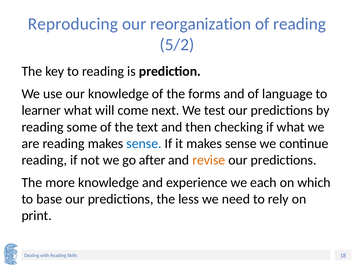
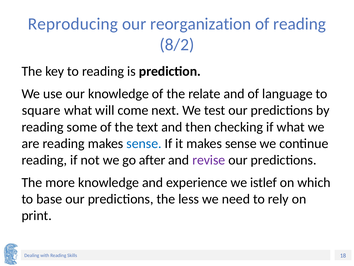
5/2: 5/2 -> 8/2 (177, 45)
forms: forms -> relate (204, 94)
learner: learner -> square (41, 110)
revise colour: orange -> purple (209, 160)
each: each -> istlef (264, 182)
